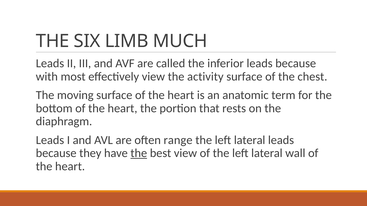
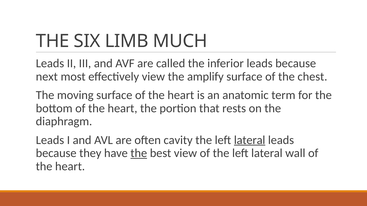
with: with -> next (47, 77)
activity: activity -> amplify (205, 77)
range: range -> cavity (178, 140)
lateral underline: none -> present (250, 140)
